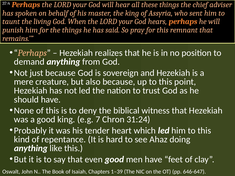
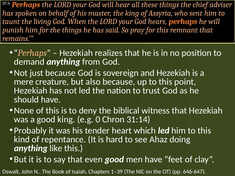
7: 7 -> 0 (98, 120)
31:24: 31:24 -> 31:14 (138, 120)
